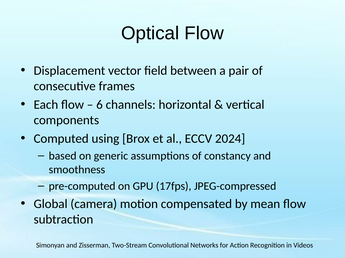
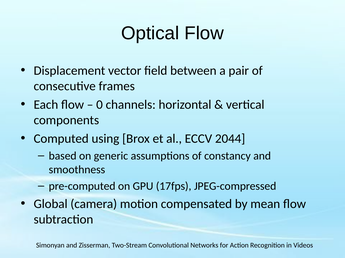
6: 6 -> 0 (100, 105)
2024: 2024 -> 2044 (230, 139)
